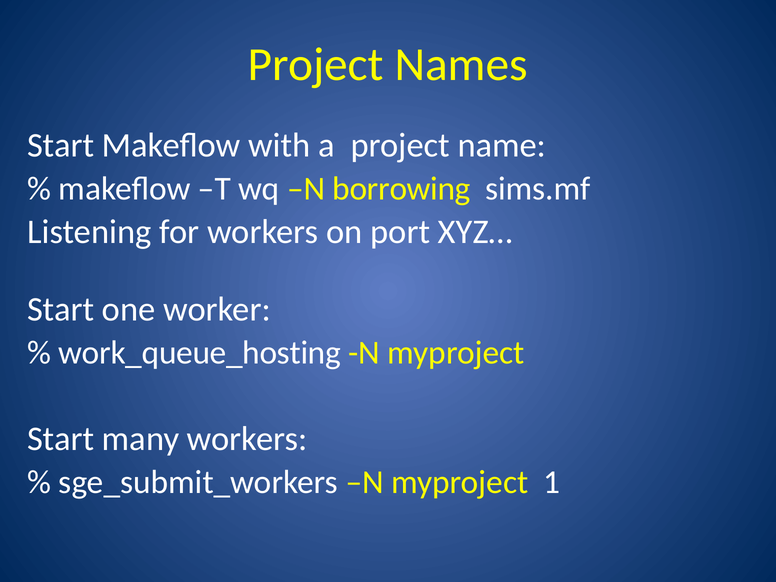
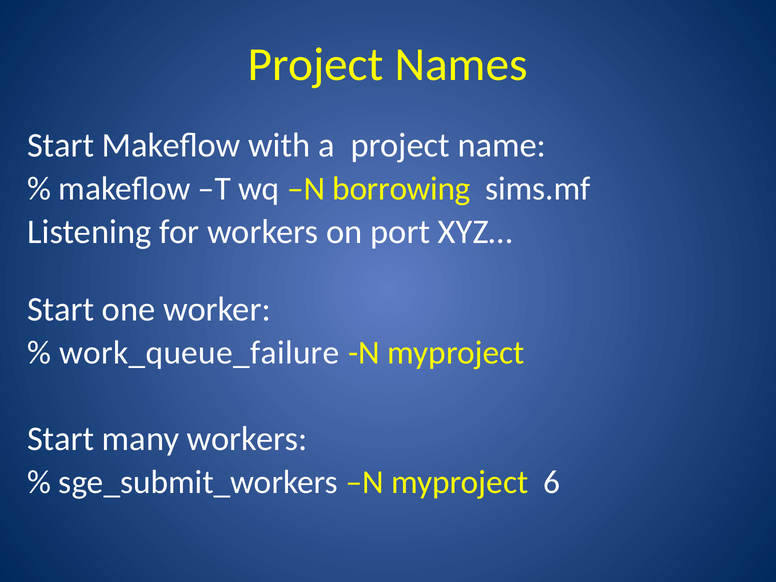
work_queue_hosting: work_queue_hosting -> work_queue_failure (199, 353)
1: 1 -> 6 (552, 482)
